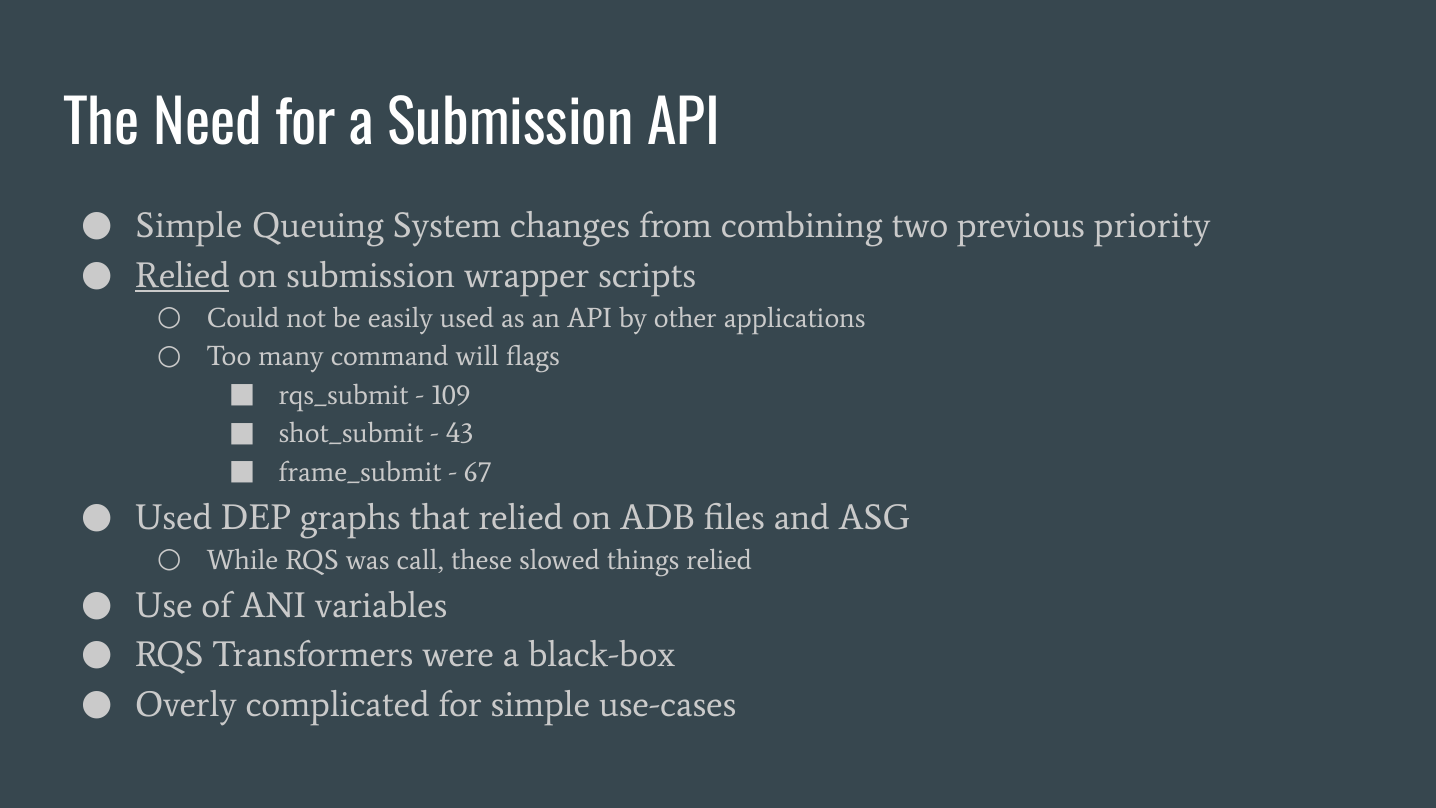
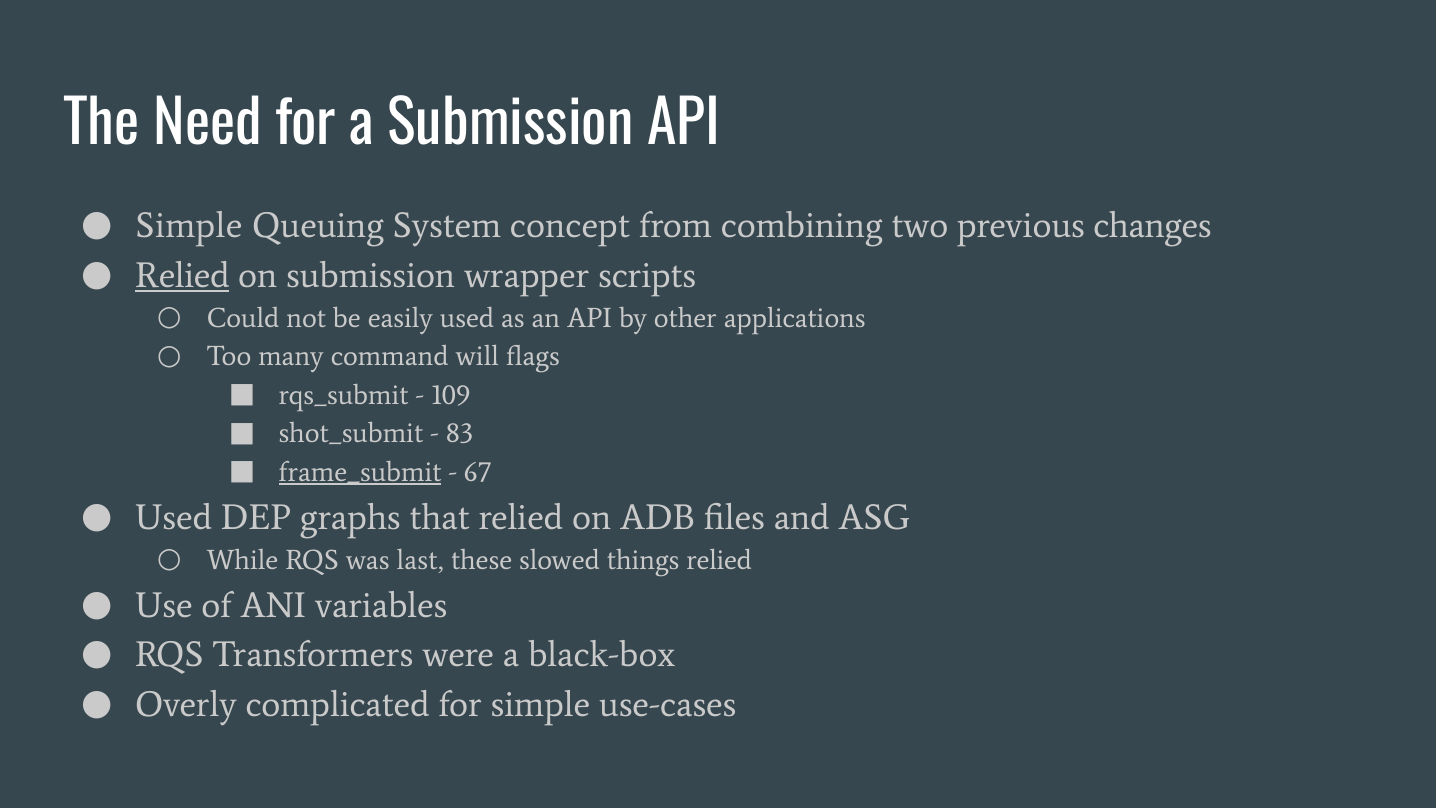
changes: changes -> concept (570, 226)
priority: priority -> changes (1152, 226)
43: 43 -> 83 (460, 434)
frame_submit underline: none -> present (360, 472)
call: call -> last (420, 560)
